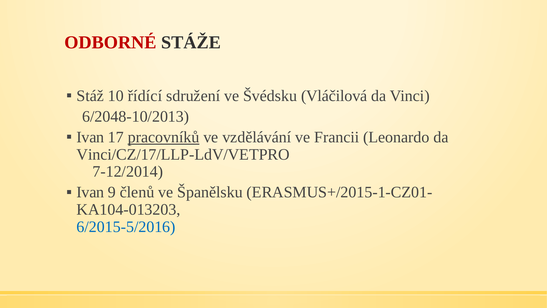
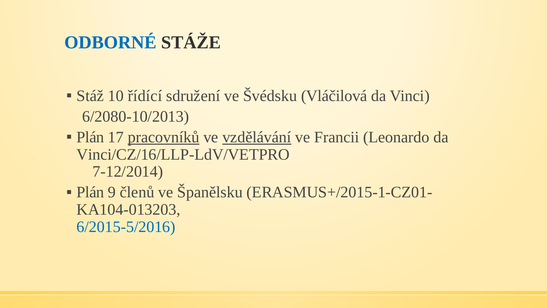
ODBORNÉ colour: red -> blue (110, 42)
6/2048-10/2013: 6/2048-10/2013 -> 6/2080-10/2013 (136, 116)
Ivan: Ivan -> Plán (90, 137)
vzdělávání underline: none -> present (257, 137)
Vinci/CZ/17/LLP-LdV/VETPRO: Vinci/CZ/17/LLP-LdV/VETPRO -> Vinci/CZ/16/LLP-LdV/VETPRO (183, 154)
Ivan: Ivan -> Plán (90, 192)
